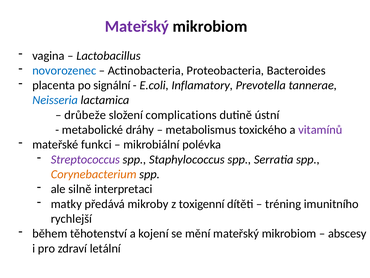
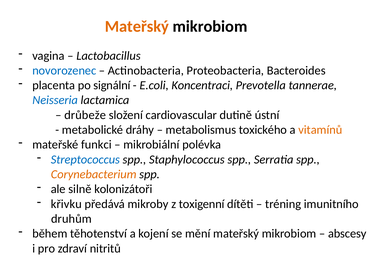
Mateřský colour: purple -> orange (137, 26)
Inflamatory: Inflamatory -> Koncentraci (202, 85)
complications: complications -> cardiovascular (181, 115)
vitamínů colour: purple -> orange (320, 130)
Streptococcus colour: purple -> blue (85, 159)
interpretaci: interpretaci -> kolonizátoři (123, 189)
matky: matky -> křivku (66, 204)
rychlejší: rychlejší -> druhům (71, 218)
letální: letální -> nitritů (105, 248)
